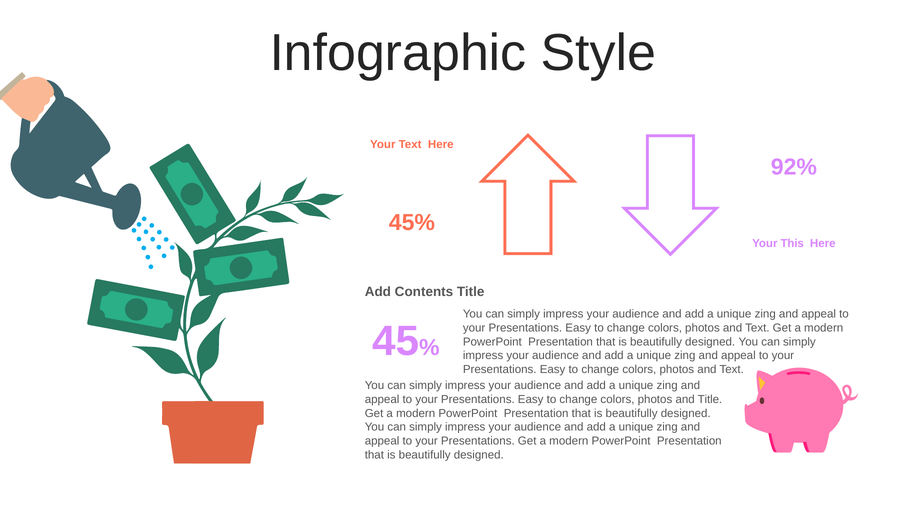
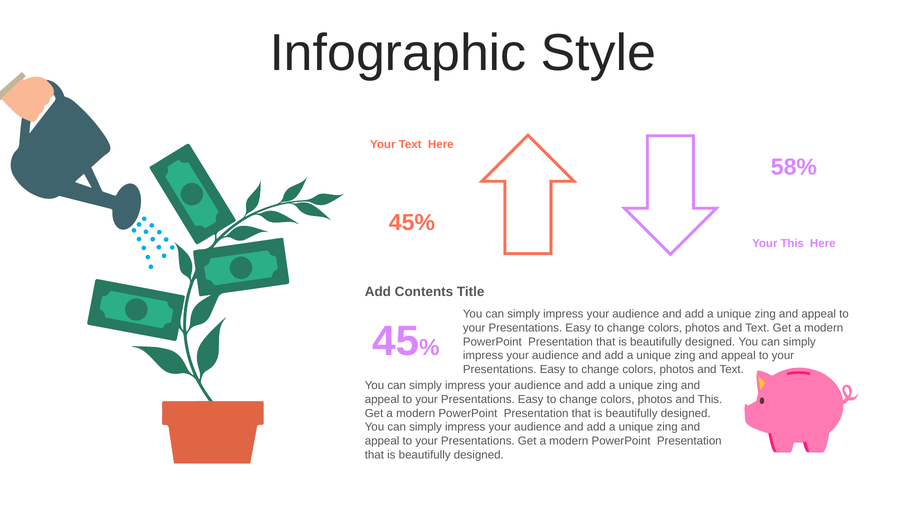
92%: 92% -> 58% (794, 167)
and Title: Title -> This (710, 399)
